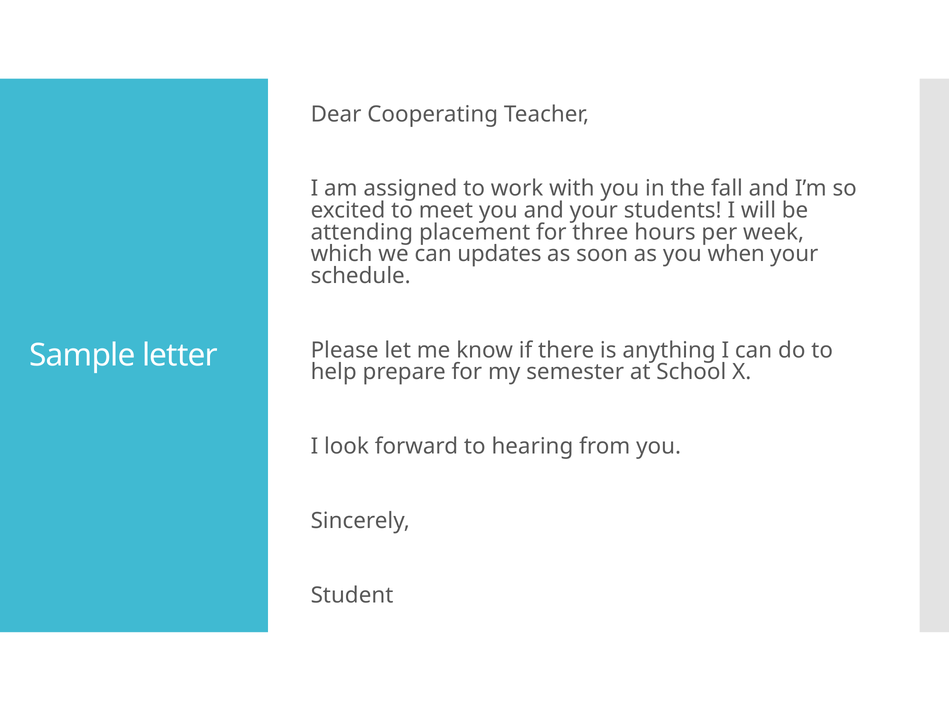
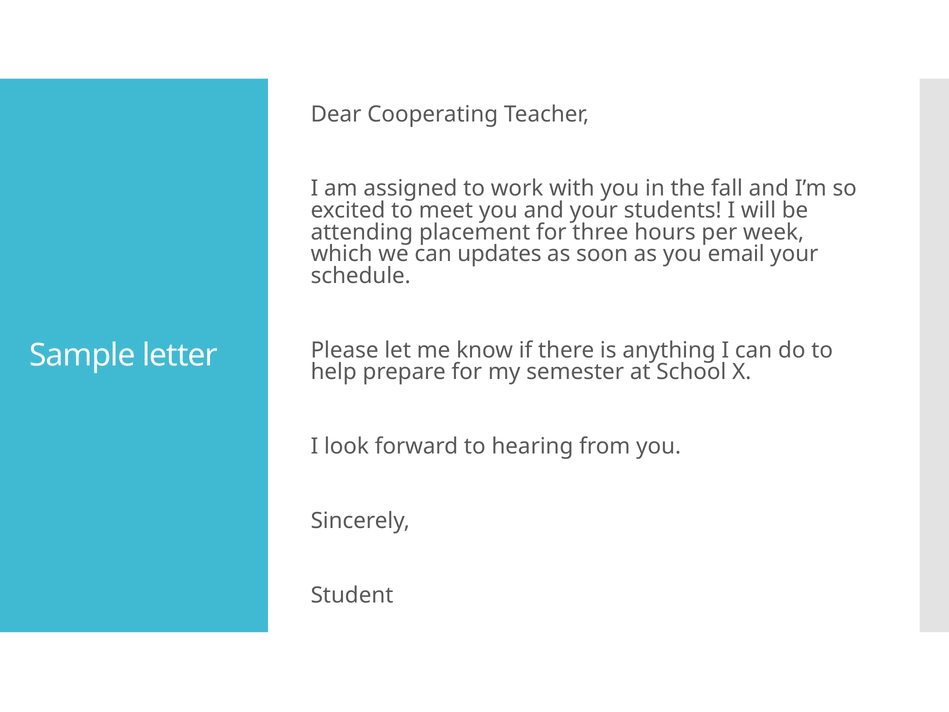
when: when -> email (736, 254)
